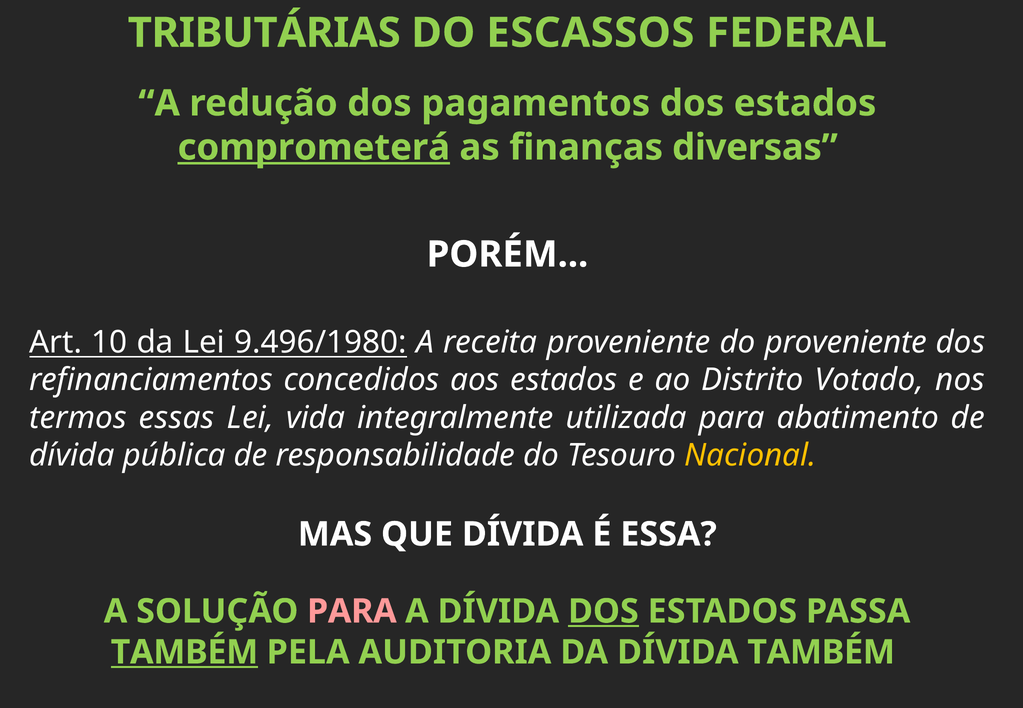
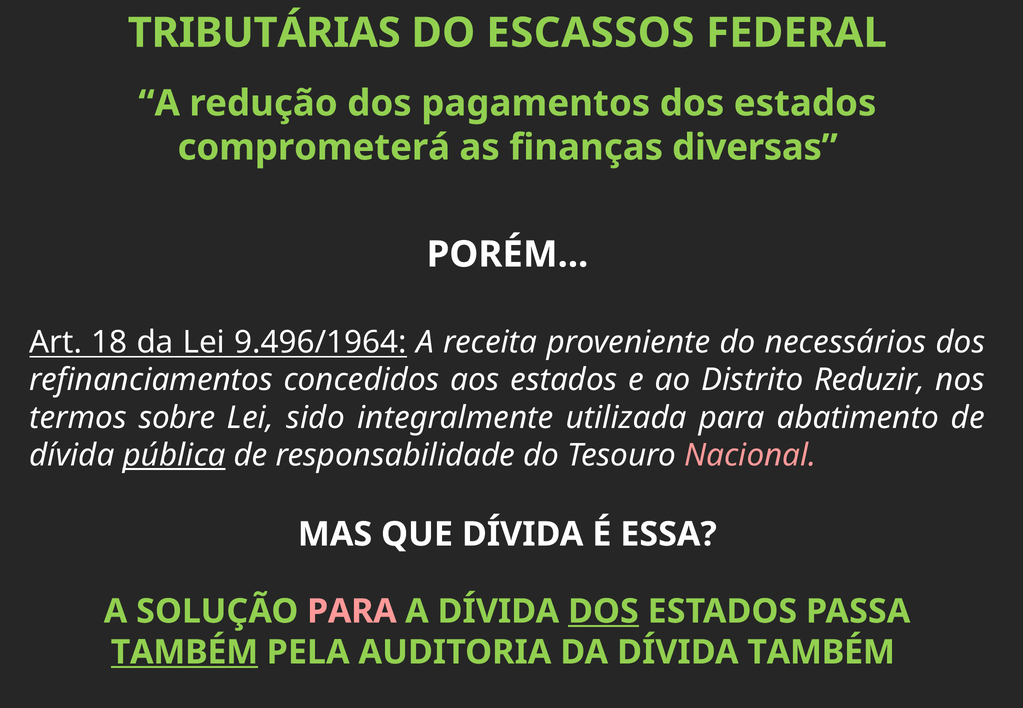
comprometerá underline: present -> none (314, 147)
10: 10 -> 18 (109, 342)
9.496/1980: 9.496/1980 -> 9.496/1964 (321, 342)
do proveniente: proveniente -> necessários (846, 342)
Votado: Votado -> Reduzir (870, 380)
essas: essas -> sobre (177, 418)
vida: vida -> sido (315, 418)
pública underline: none -> present (174, 456)
Nacional colour: yellow -> pink (750, 456)
